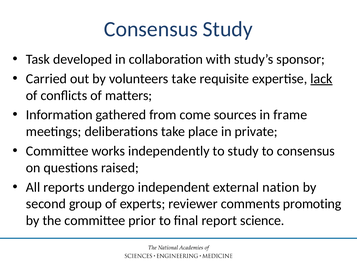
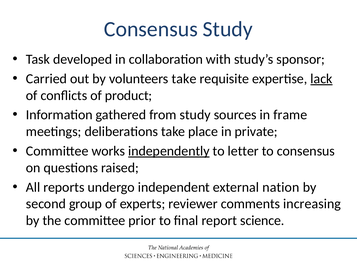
matters: matters -> product (129, 95)
from come: come -> study (195, 115)
independently underline: none -> present (169, 151)
to study: study -> letter (243, 151)
promoting: promoting -> increasing (312, 204)
